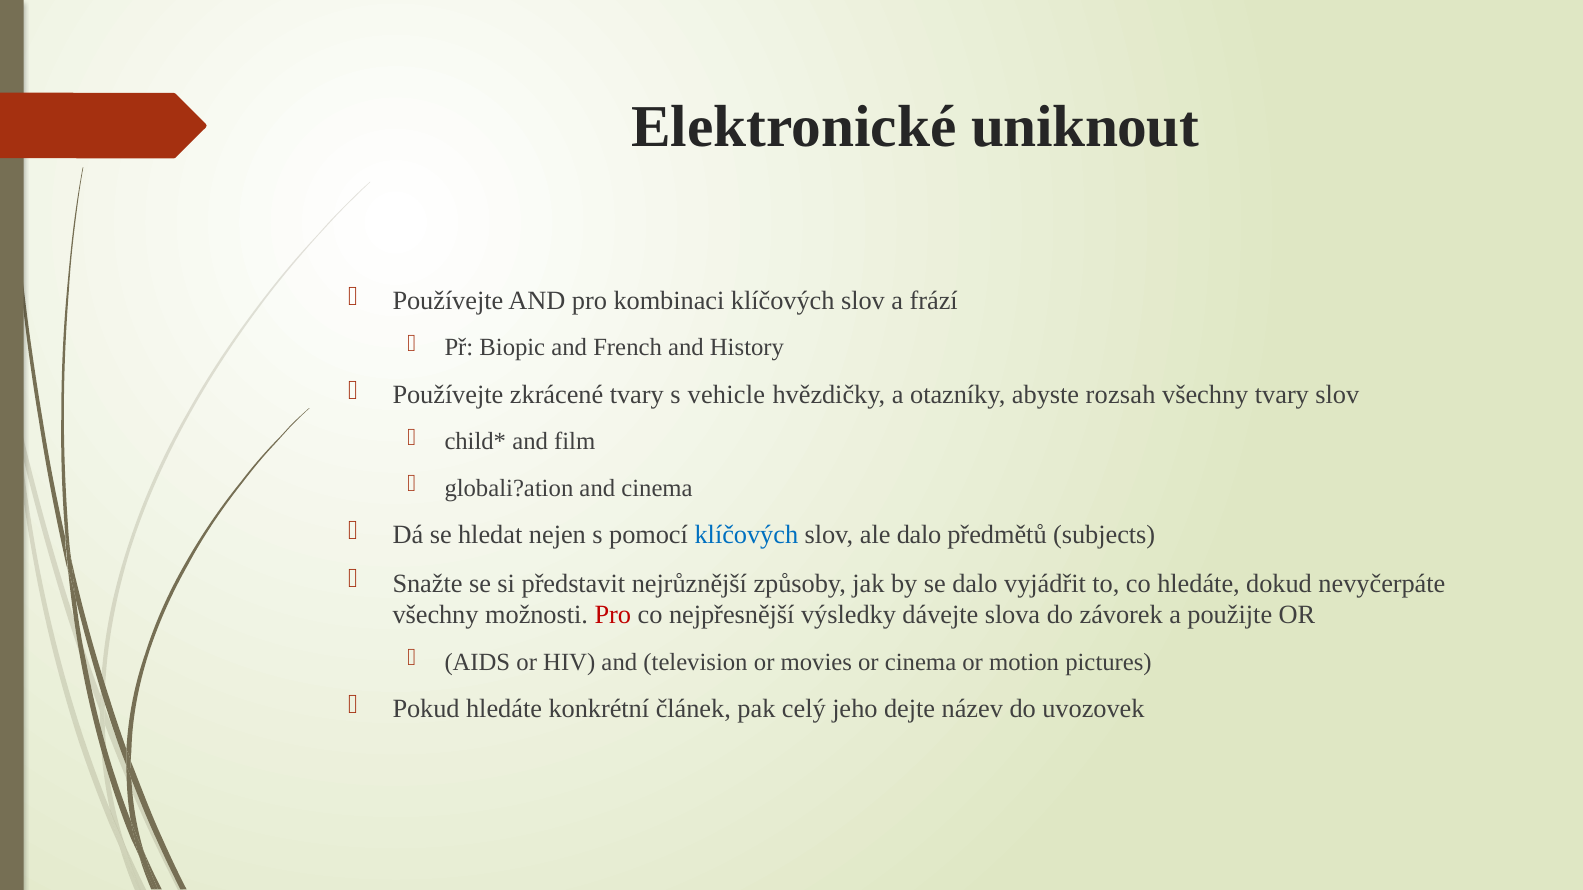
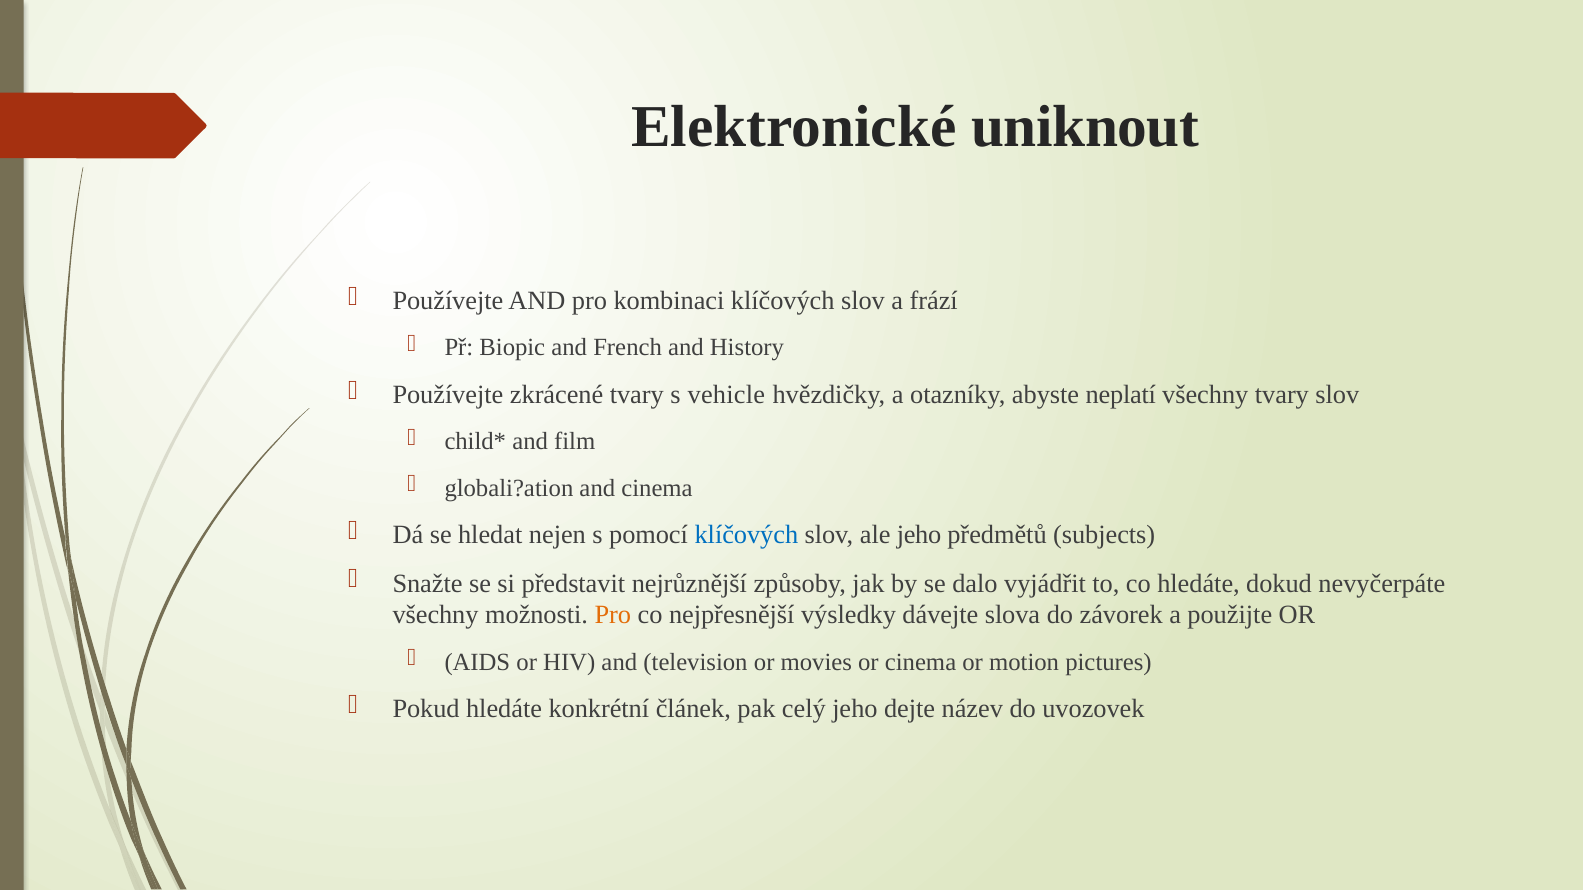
rozsah: rozsah -> neplatí (1121, 395)
ale dalo: dalo -> jeho (919, 535)
Pro colour: red -> orange (613, 615)
